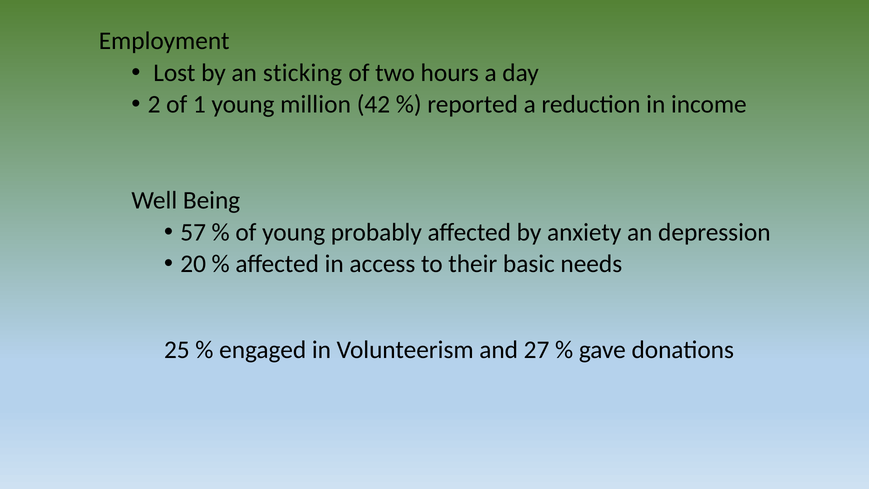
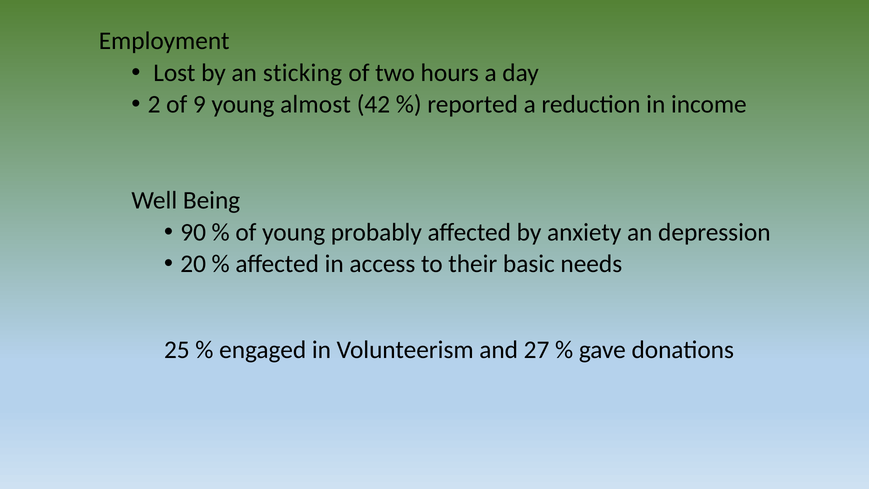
1: 1 -> 9 (199, 105)
million: million -> almost (316, 105)
57: 57 -> 90 (193, 232)
